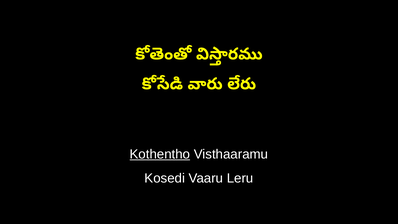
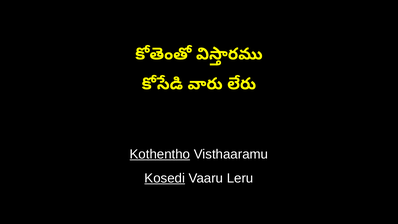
Kosedi underline: none -> present (165, 178)
